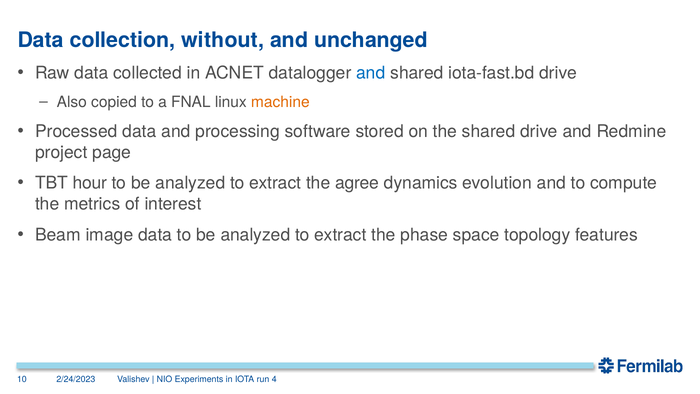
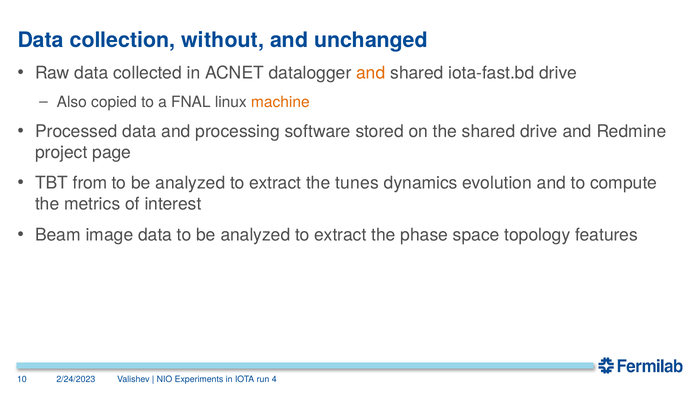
and colour: blue -> orange (371, 73)
hour: hour -> from (90, 183)
agree: agree -> tunes (357, 183)
